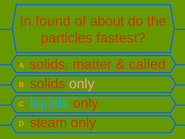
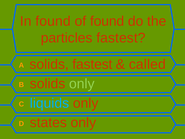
of about: about -> found (107, 21)
solids matter: matter -> fastest (92, 64)
only colour: pink -> light green (82, 84)
steam: steam -> states (48, 122)
